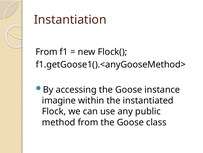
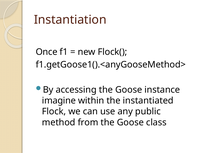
From: From -> Once (47, 52)
